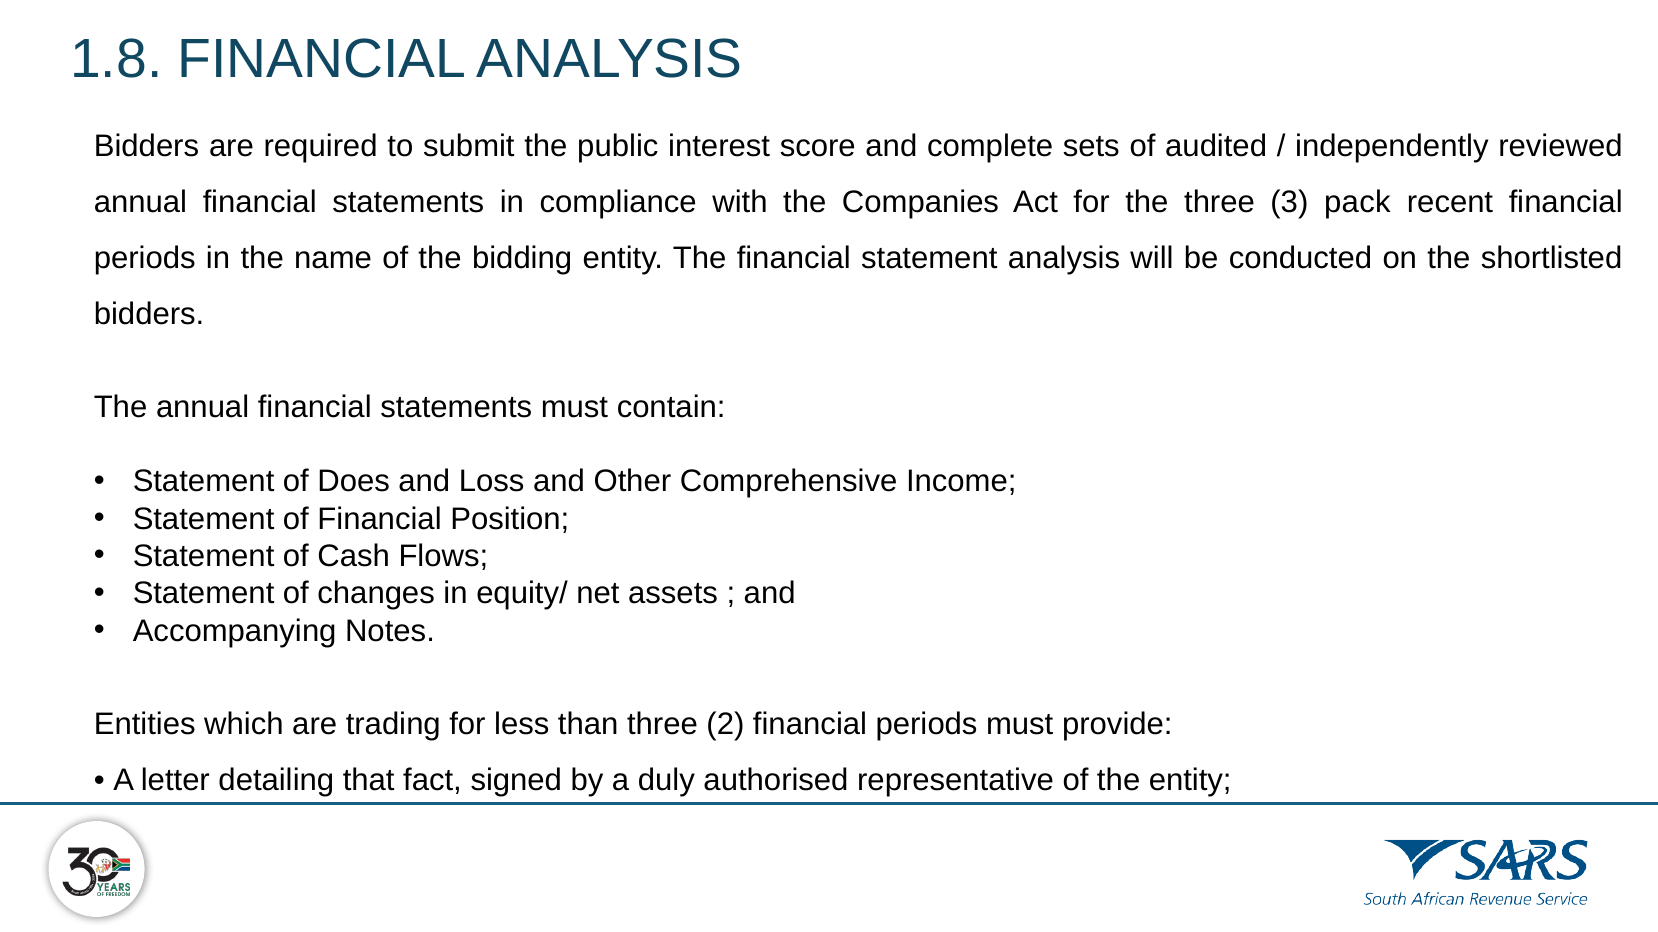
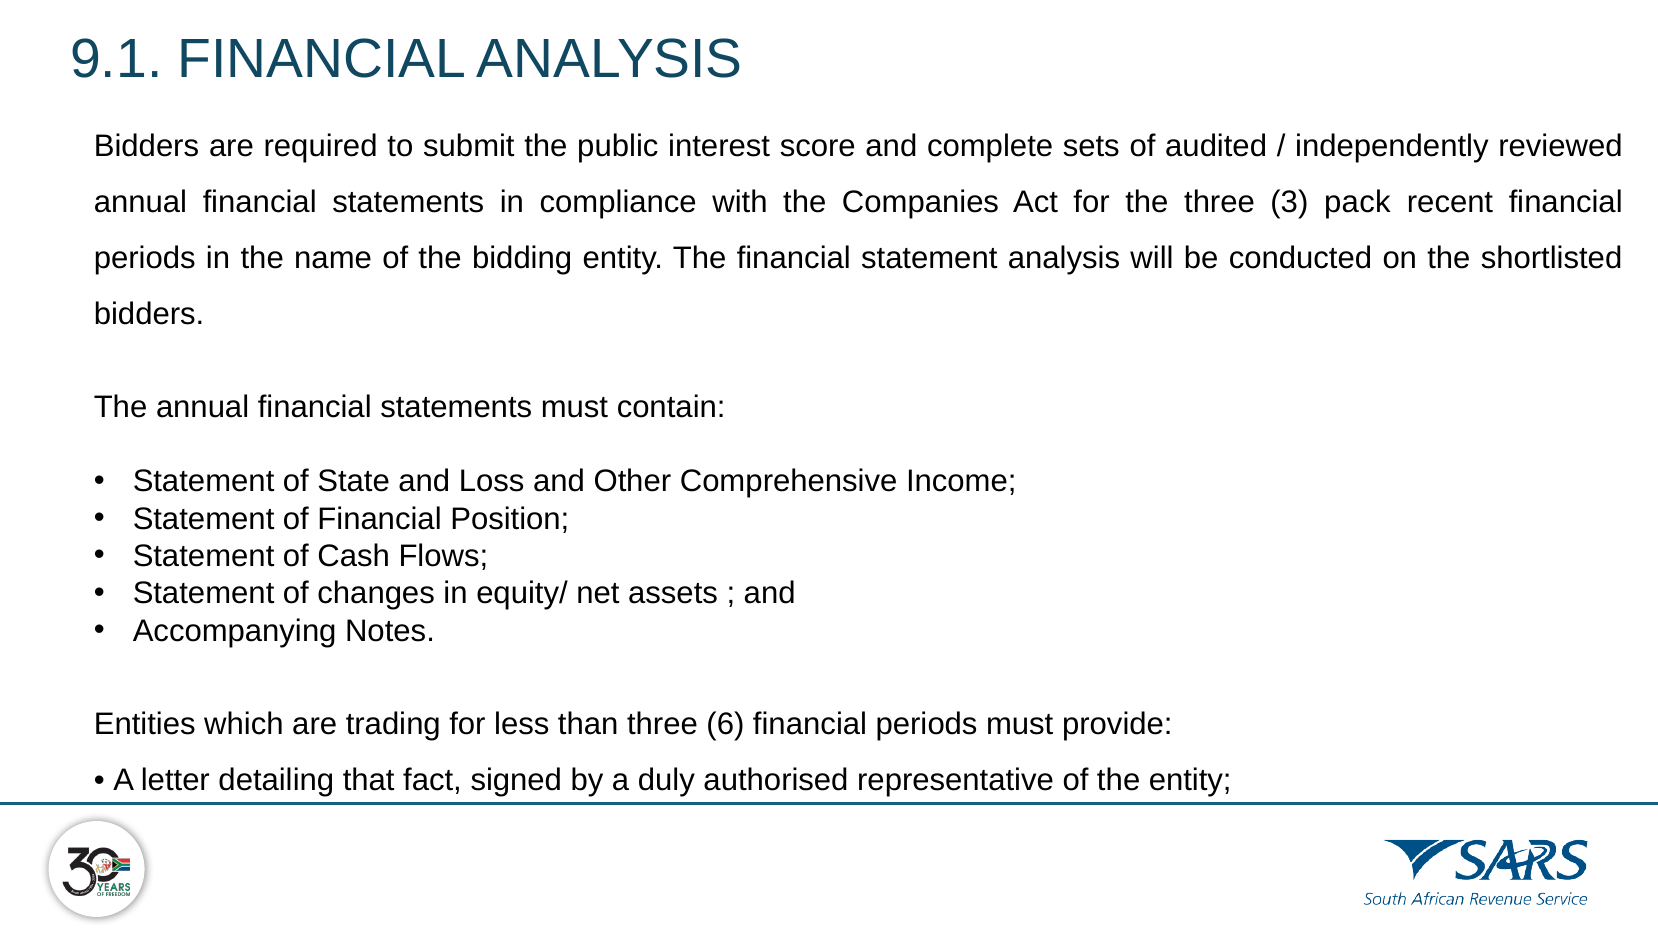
1.8: 1.8 -> 9.1 (116, 59)
Does: Does -> State (354, 482)
2: 2 -> 6 (725, 724)
